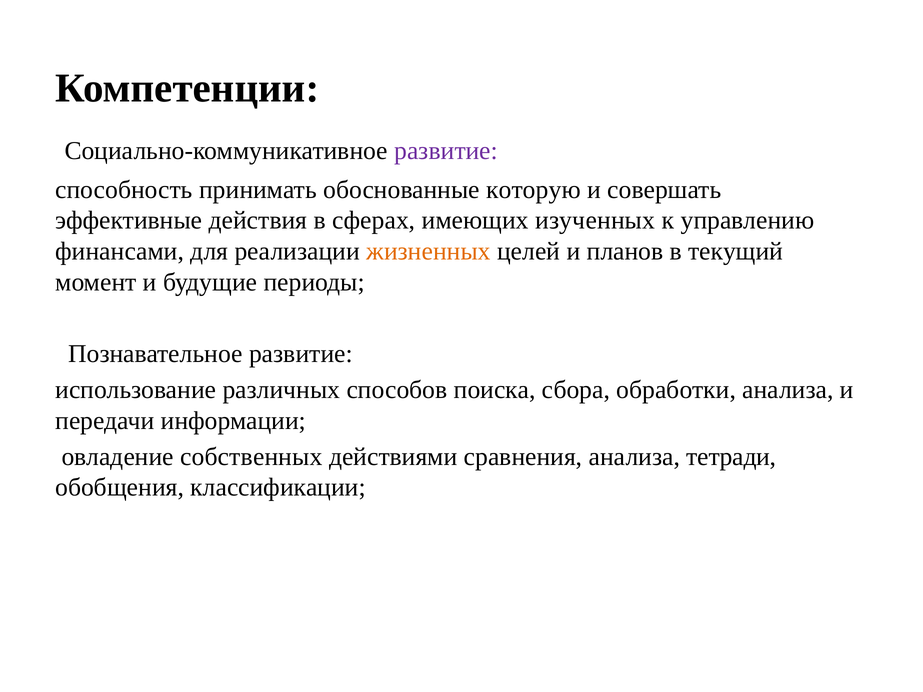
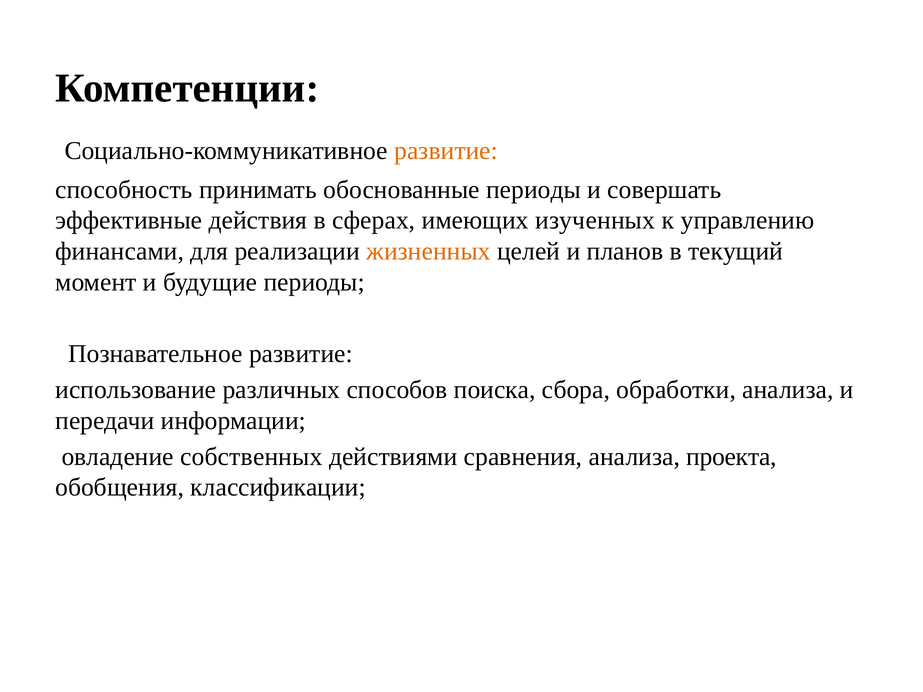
развитие colour: purple -> orange (446, 151)
обоснованные которую: которую -> периоды (533, 190)
тетради: тетради -> проекта (731, 457)
